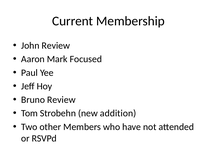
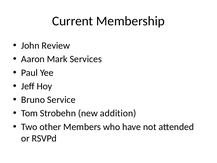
Focused: Focused -> Services (86, 59)
Bruno Review: Review -> Service (61, 100)
